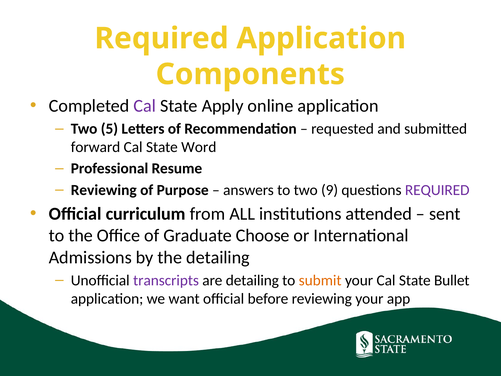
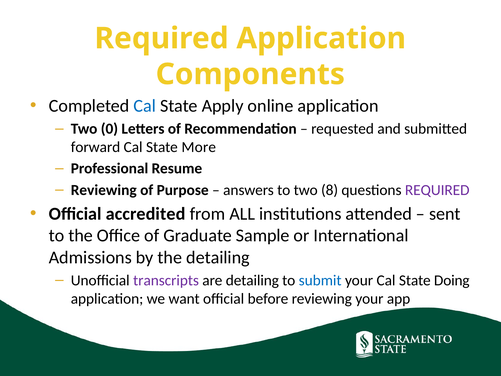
Cal colour: purple -> blue (145, 106)
5: 5 -> 0 (109, 129)
Word: Word -> More (199, 147)
9: 9 -> 8 (330, 190)
curriculum: curriculum -> accredited (146, 214)
Choose: Choose -> Sample (263, 236)
submit colour: orange -> blue (320, 280)
Bullet: Bullet -> Doing (452, 280)
